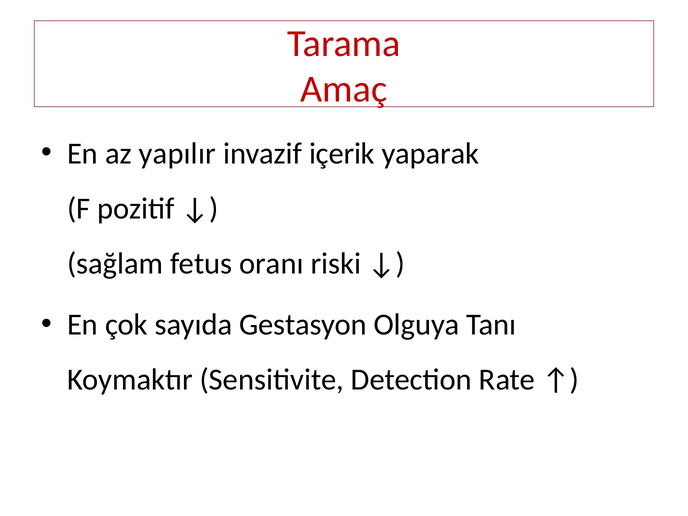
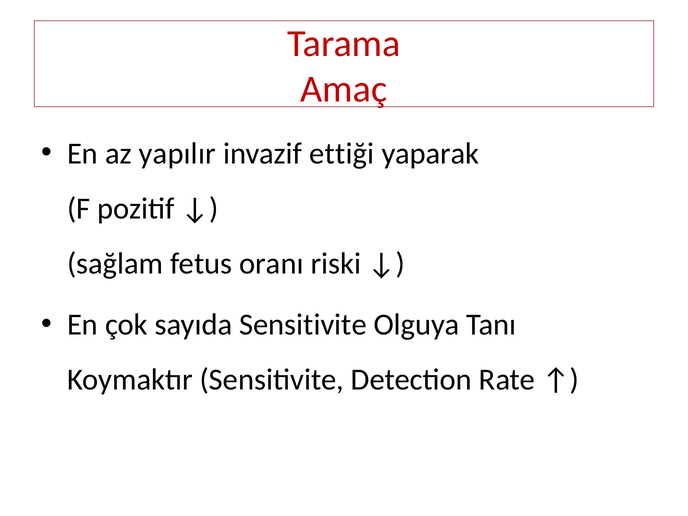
içerik: içerik -> ettiği (342, 153)
sayıda Gestasyon: Gestasyon -> Sensitivite (303, 325)
